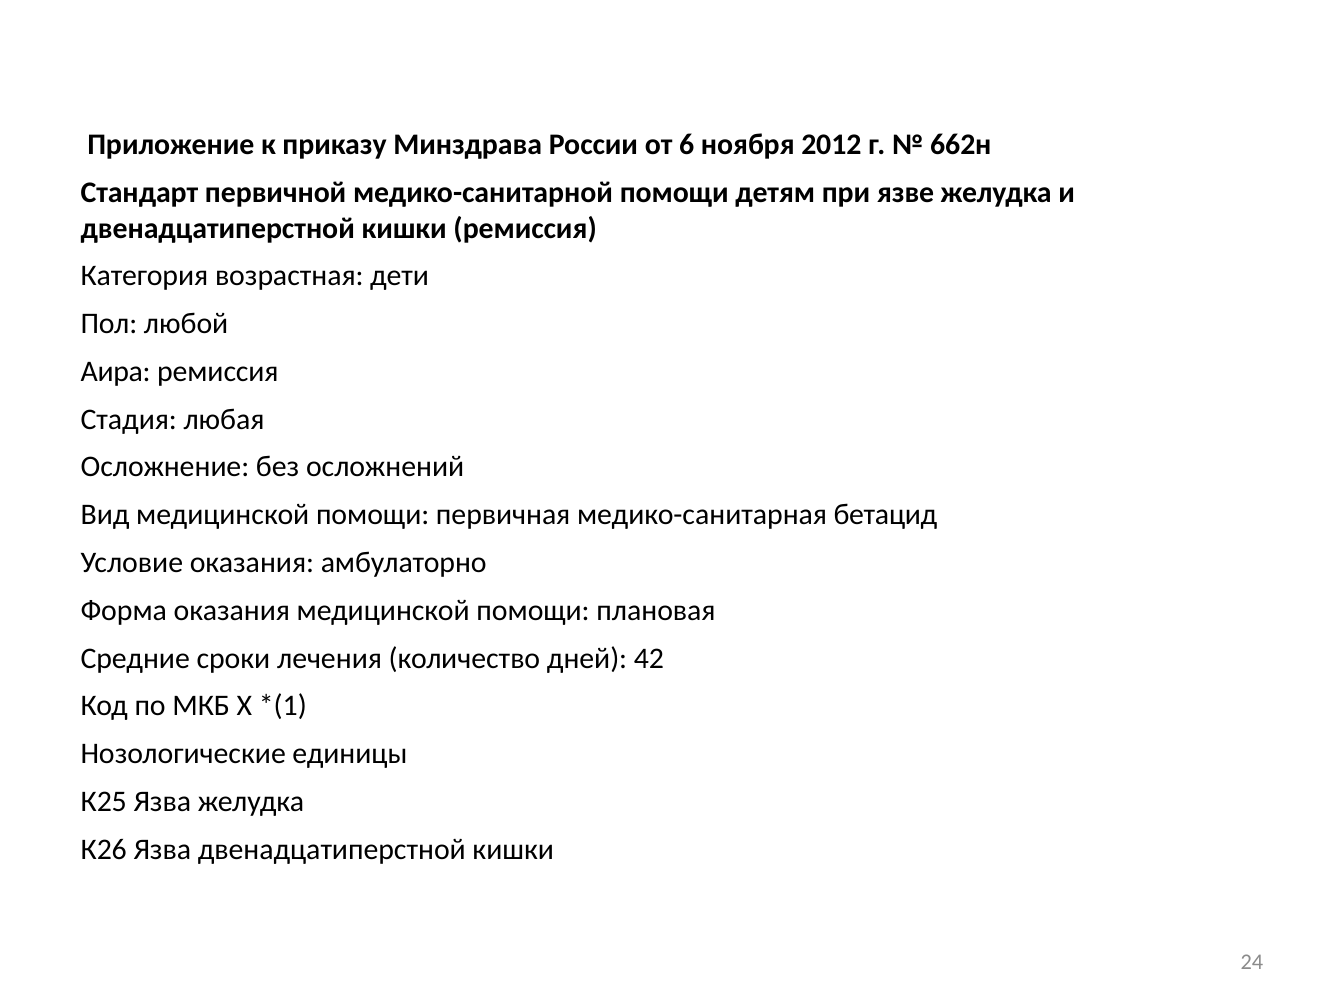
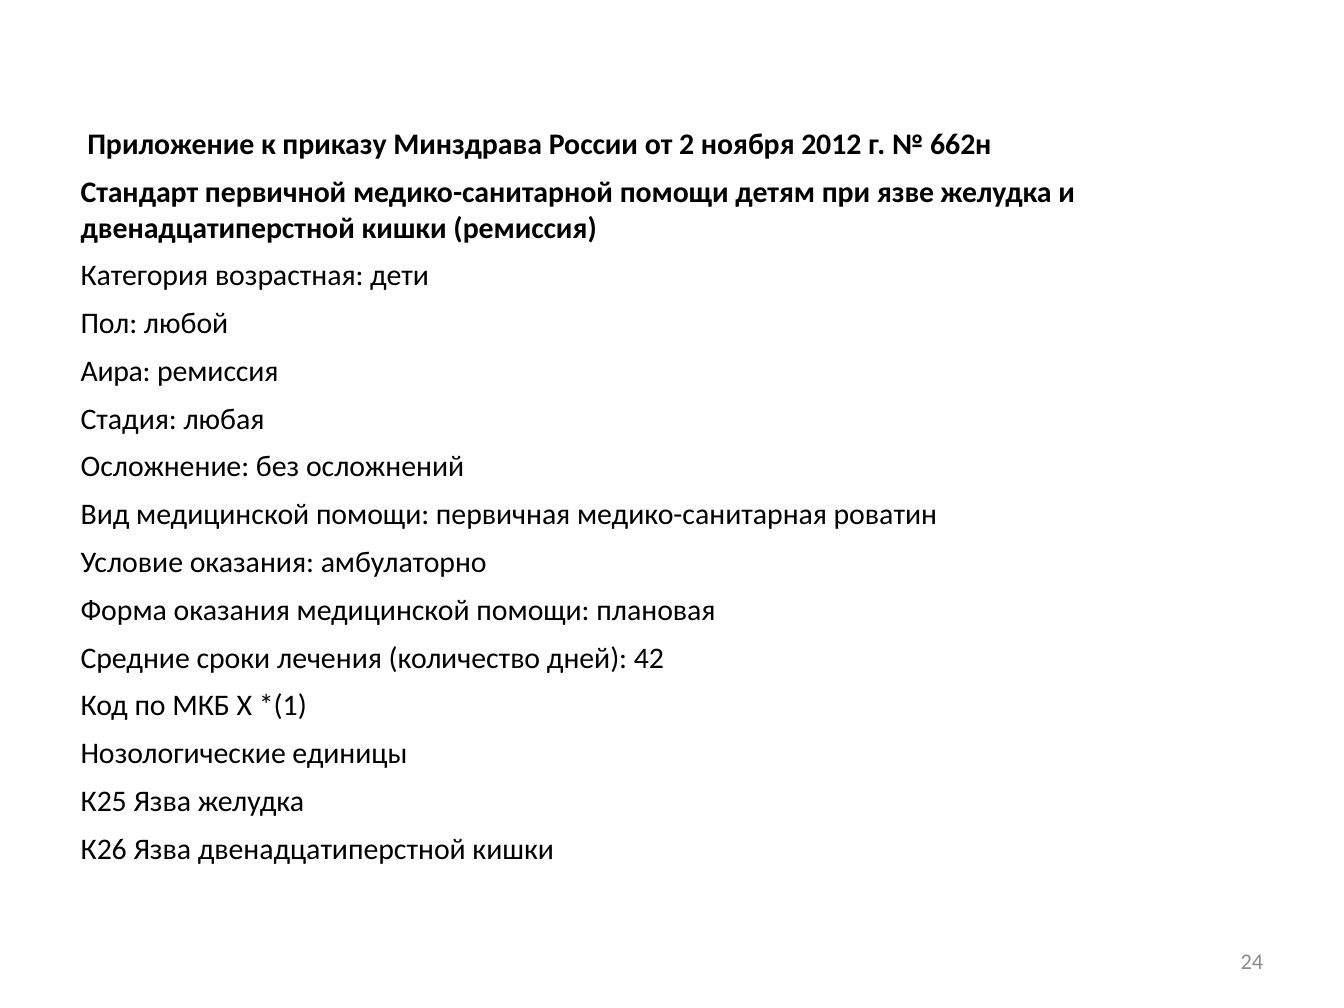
6: 6 -> 2 (687, 145)
бетацид: бетацид -> роватин (885, 515)
